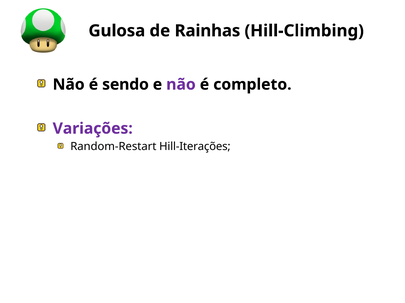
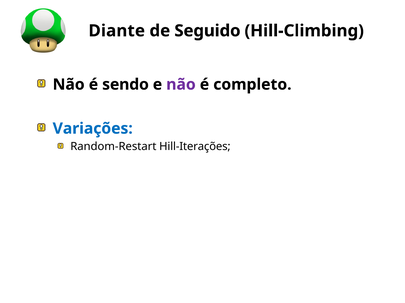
Gulosa: Gulosa -> Diante (117, 31)
Rainhas: Rainhas -> Seguido (207, 31)
Variações colour: purple -> blue (93, 129)
